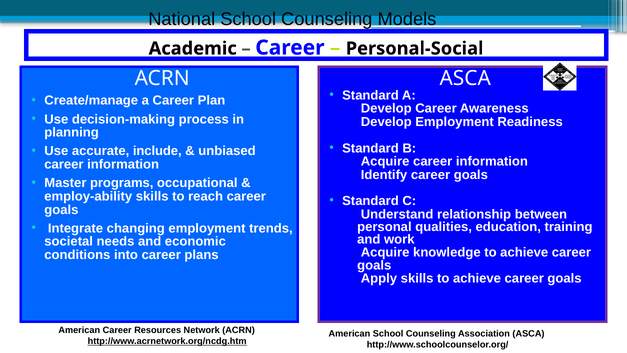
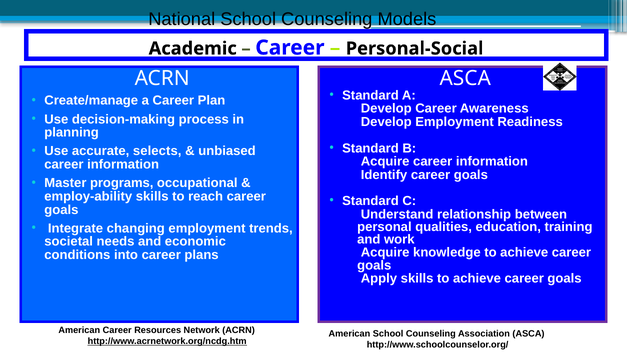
include: include -> selects (157, 151)
